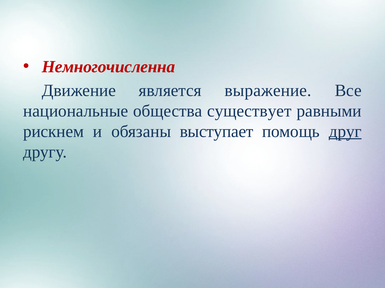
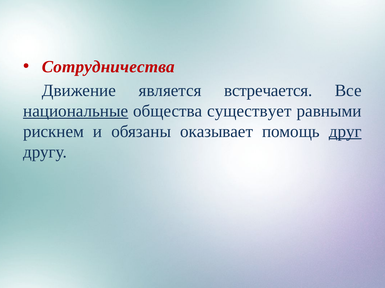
Немногочисленна: Немногочисленна -> Сотрудничества (108, 67)
выражение: выражение -> встречается (268, 91)
национальные underline: none -> present (76, 111)
выступает: выступает -> оказывает (217, 132)
